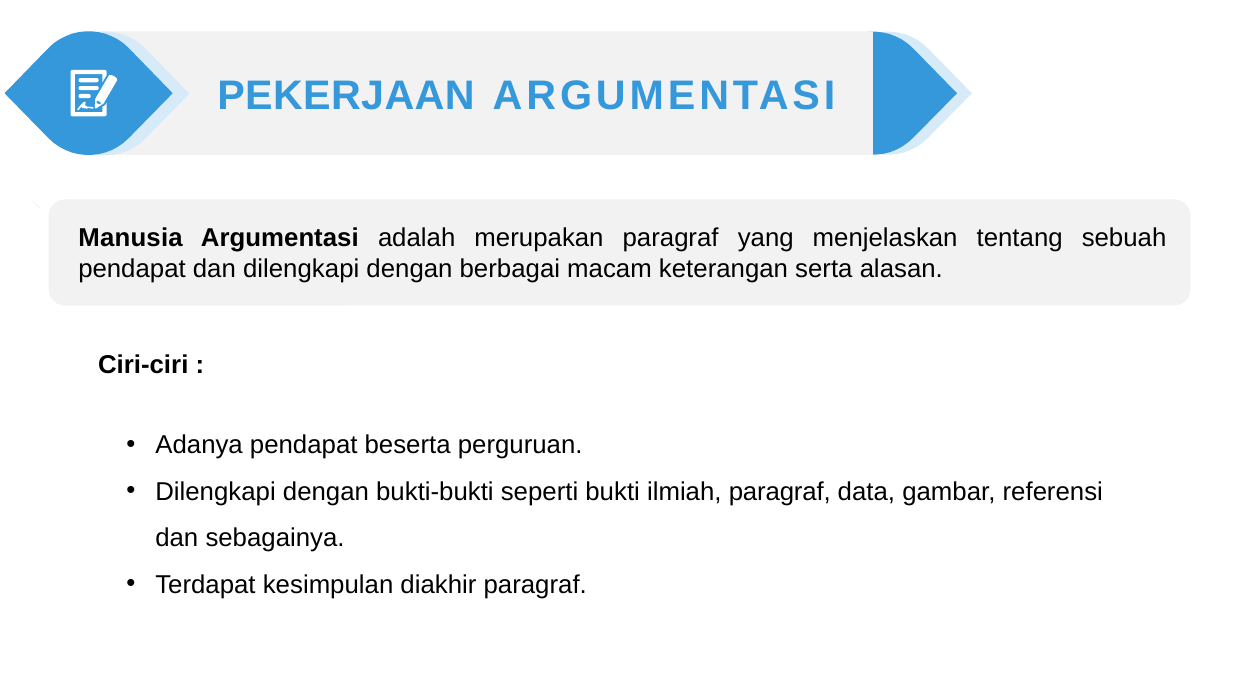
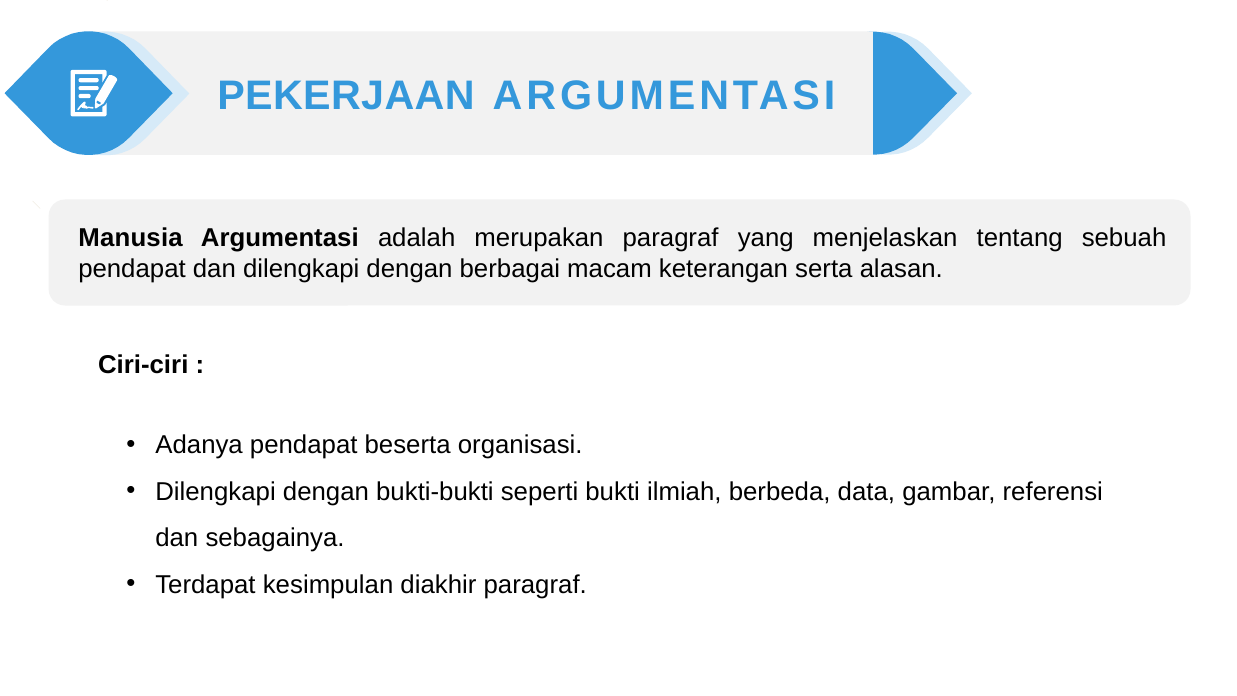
perguruan: perguruan -> organisasi (520, 445)
ilmiah paragraf: paragraf -> berbeda (780, 492)
